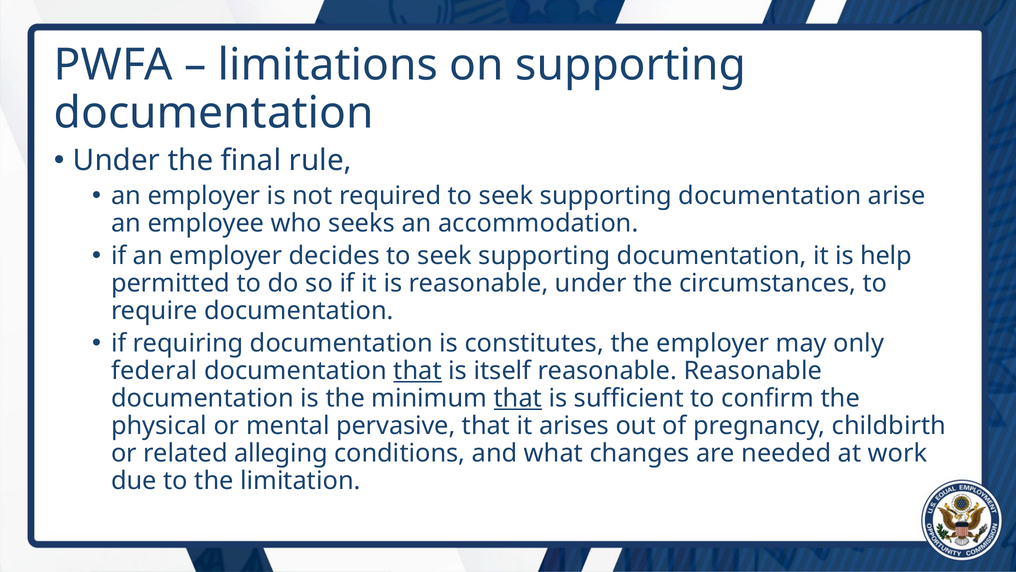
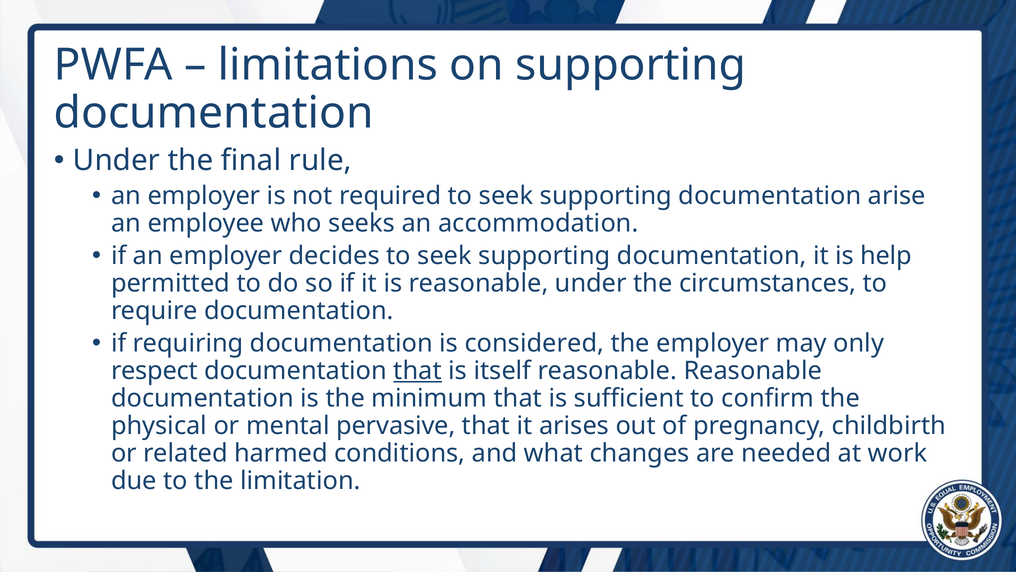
constitutes: constitutes -> considered (534, 343)
federal: federal -> respect (154, 371)
that underline: present -> none (518, 398)
alleging: alleging -> harmed (281, 453)
